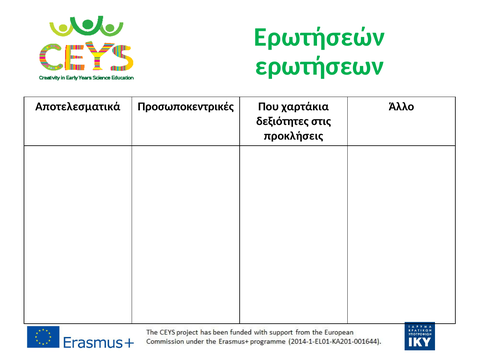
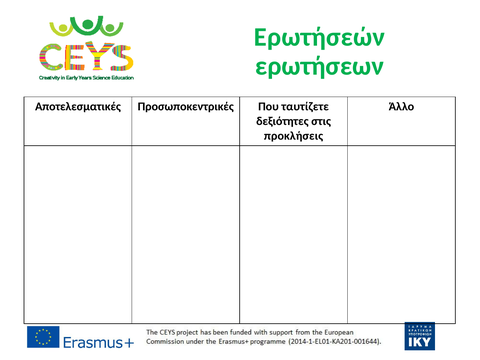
Αποτελεσματικά: Αποτελεσματικά -> Αποτελεσματικές (78, 107)
χαρτάκια: χαρτάκια -> ταυτίζετε (305, 107)
